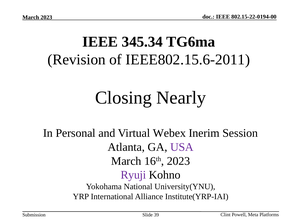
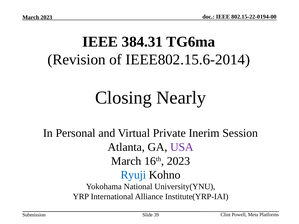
345.34: 345.34 -> 384.31 (142, 42)
IEEE802.15.6-2011: IEEE802.15.6-2011 -> IEEE802.15.6-2014 (188, 60)
Webex: Webex -> Private (169, 133)
Ryuji colour: purple -> blue (133, 175)
